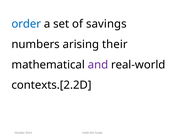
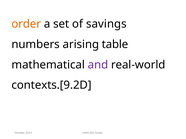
order colour: blue -> orange (26, 24)
their: their -> table (115, 45)
contexts.[2.2D: contexts.[2.2D -> contexts.[9.2D (52, 85)
